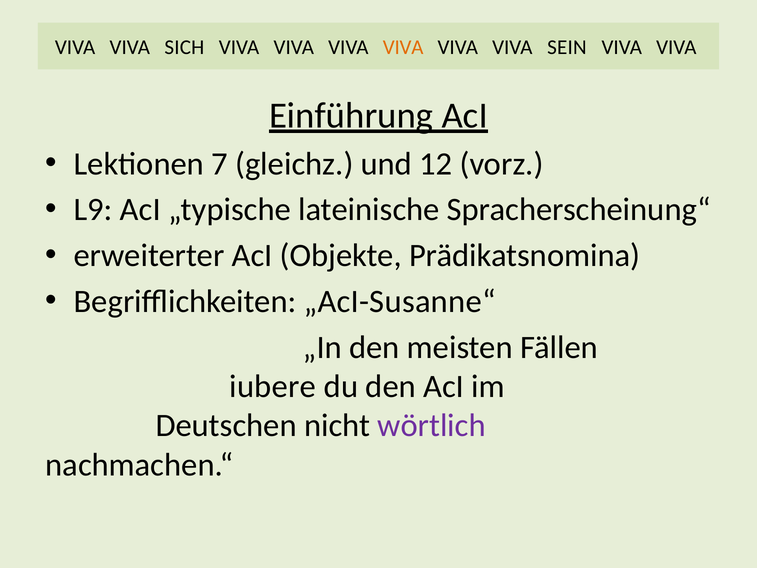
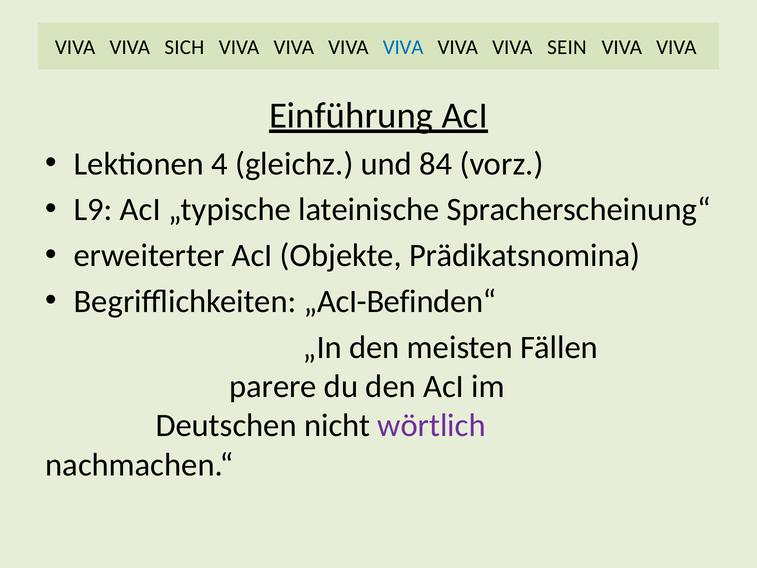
VIVA colour: orange -> blue (403, 47)
7: 7 -> 4 (220, 164)
12: 12 -> 84 (436, 164)
„AcI-Susanne“: „AcI-Susanne“ -> „AcI-Befinden“ (400, 301)
iubere: iubere -> parere (273, 386)
